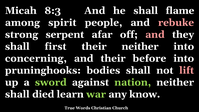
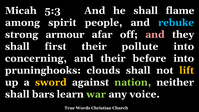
8:3: 8:3 -> 5:3 (53, 11)
rebuke colour: pink -> light blue (176, 23)
serpent: serpent -> armour (65, 34)
their neither: neither -> pollute (140, 46)
bodies: bodies -> clouds (103, 70)
lift colour: pink -> yellow (187, 70)
sword colour: light green -> yellow (51, 82)
died: died -> bars (43, 94)
know: know -> voice (145, 94)
